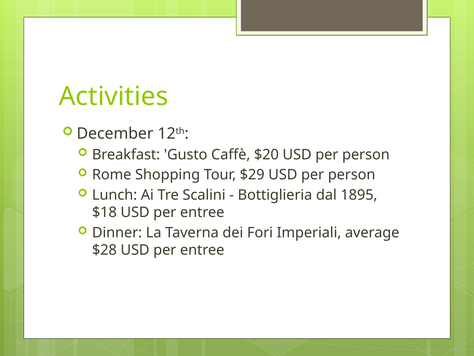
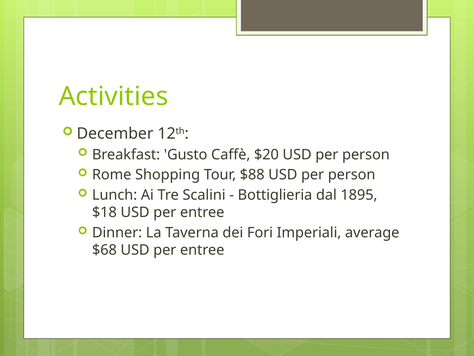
$29: $29 -> $88 (252, 175)
$28: $28 -> $68 (104, 250)
